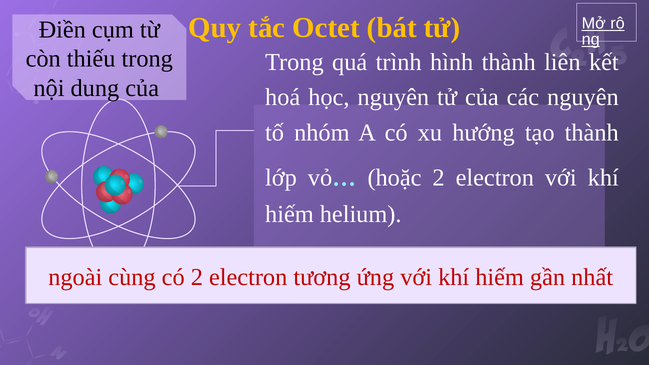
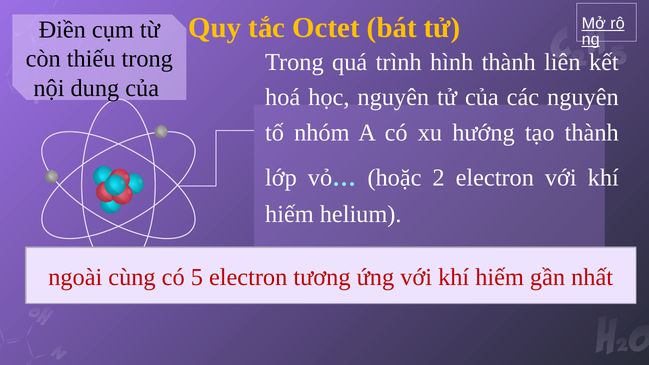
có 2: 2 -> 5 (197, 277)
